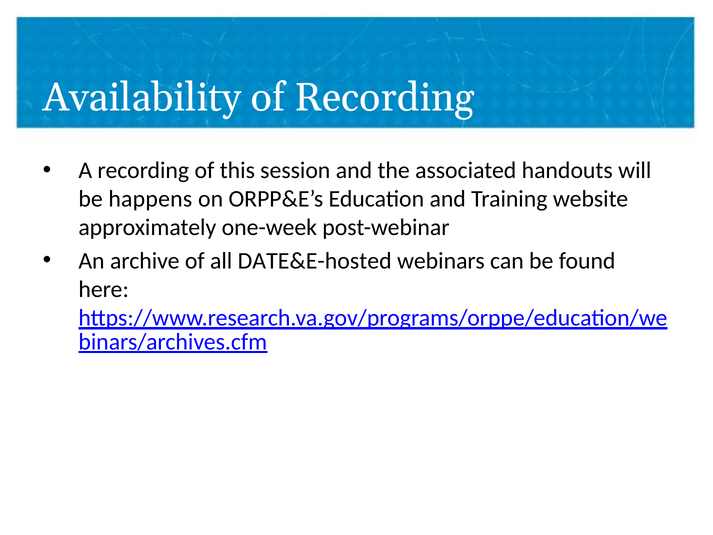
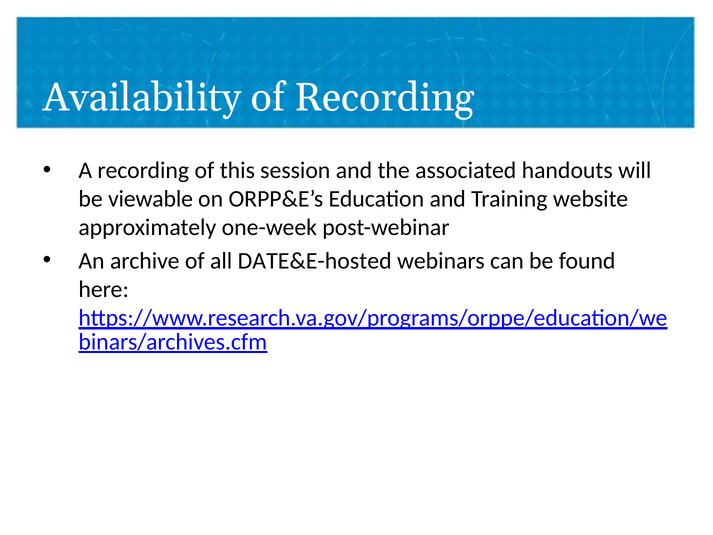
happens: happens -> viewable (151, 199)
